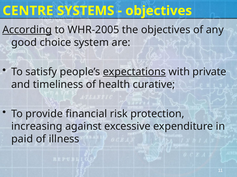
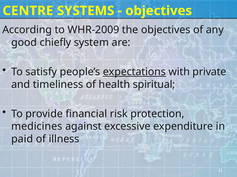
According underline: present -> none (27, 30)
WHR-2005: WHR-2005 -> WHR-2009 (93, 30)
choice: choice -> chiefly (55, 43)
curative: curative -> spiritual (154, 85)
increasing: increasing -> medicines (37, 127)
